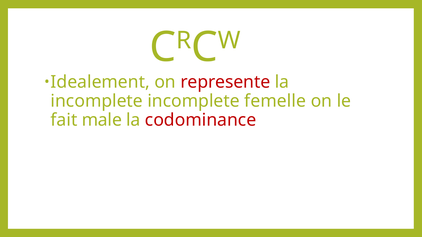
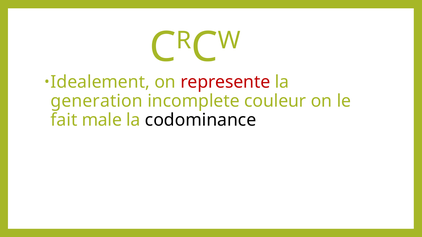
incomplete: incomplete -> generation (97, 101)
femelle: femelle -> couleur (275, 101)
codominance colour: red -> black (201, 120)
